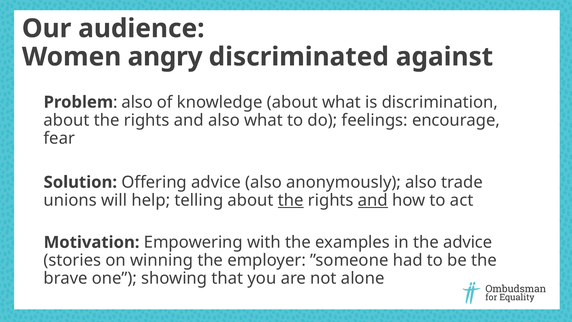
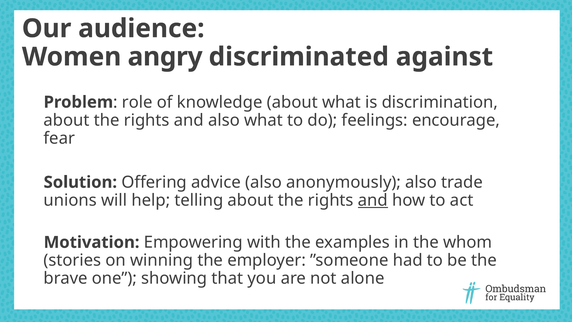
also: also -> role (137, 102)
the underline: present -> none (291, 200)
the advice: advice -> whom (468, 242)
